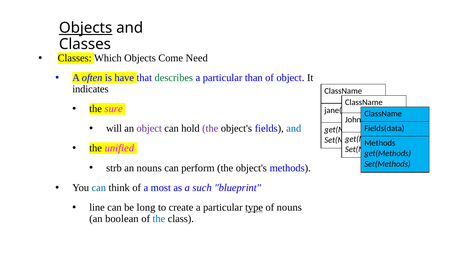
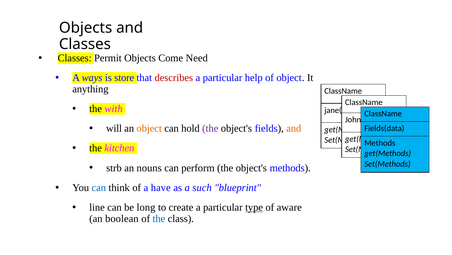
Objects underline: present -> none (86, 28)
Which: Which -> Permit (108, 58)
often: often -> ways (92, 78)
have: have -> store (124, 78)
describes colour: green -> red (174, 78)
than: than -> help (254, 78)
indicates: indicates -> anything (90, 89)
sure: sure -> with (114, 108)
object colour: purple -> orange (149, 128)
and colour: blue -> orange (294, 128)
unified: unified -> kitchen (119, 148)
most: most -> have (161, 187)
of nouns: nouns -> aware (289, 207)
